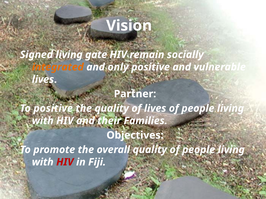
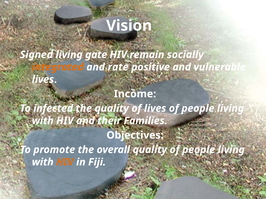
only: only -> rate (118, 67)
Partner: Partner -> Income (135, 94)
To positive: positive -> infected (53, 109)
HIV colour: red -> orange (65, 162)
